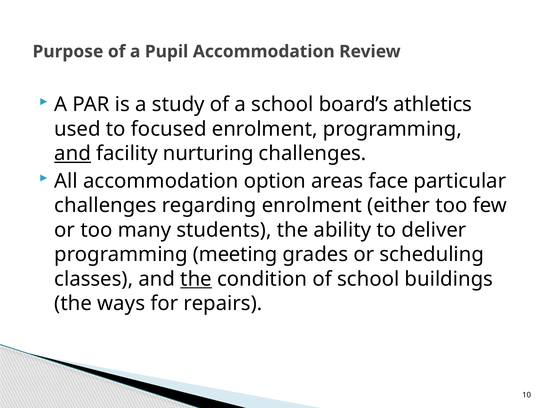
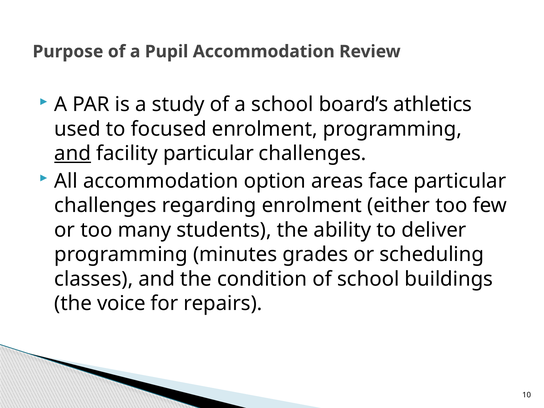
facility nurturing: nurturing -> particular (208, 153)
meeting: meeting -> minutes (235, 255)
the underline: present -> none (196, 279)
ways: ways -> voice (121, 304)
